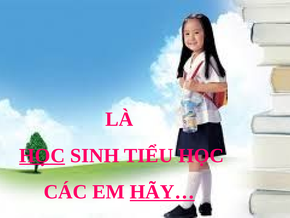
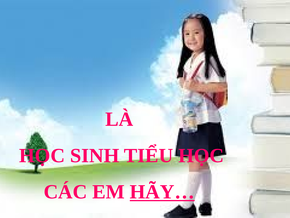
HỌC underline: present -> none (42, 155)
